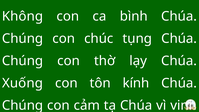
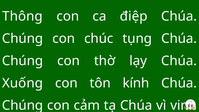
Không: Không -> Thông (22, 16)
bình: bình -> điệp (134, 16)
